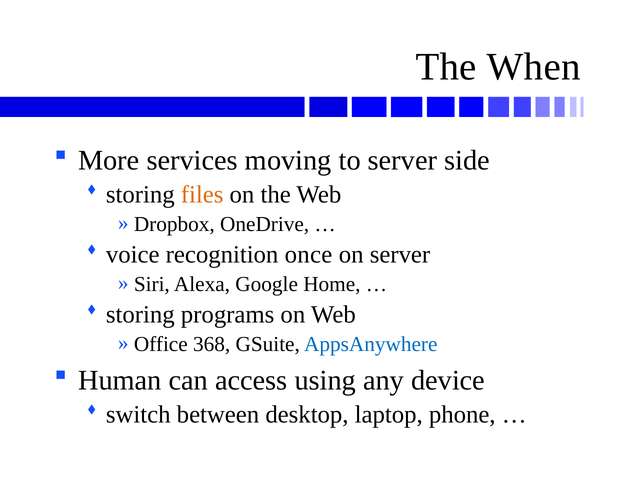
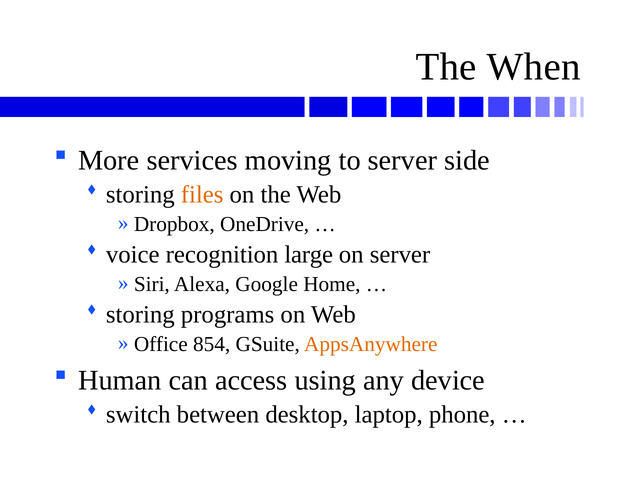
once: once -> large (309, 254)
368: 368 -> 854 (212, 344)
AppsAnywhere colour: blue -> orange (371, 344)
